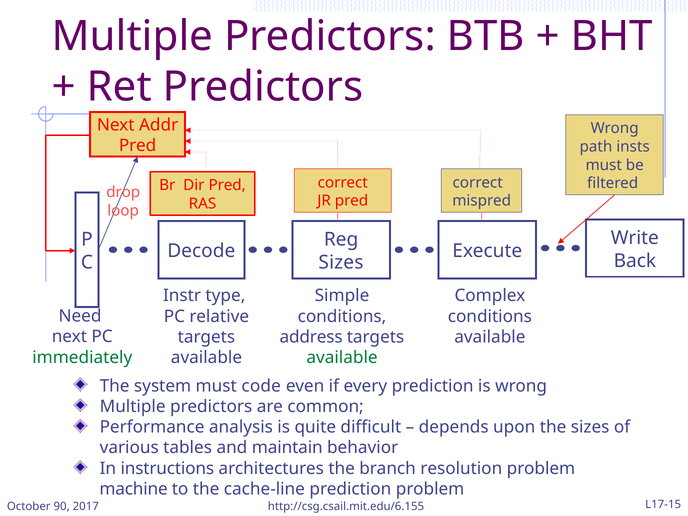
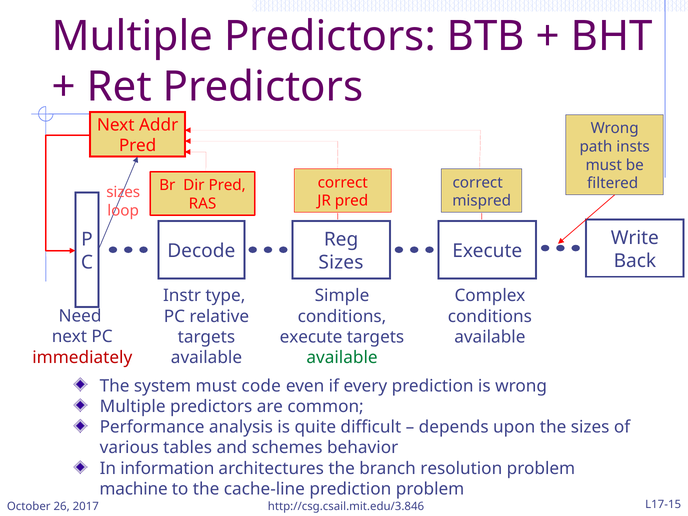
drop: drop -> sizes (123, 192)
address: address -> execute (311, 337)
immediately colour: green -> red (82, 357)
maintain: maintain -> schemes (287, 448)
instructions: instructions -> information (167, 468)
90: 90 -> 26 (62, 506)
http://csg.csail.mit.edu/6.155: http://csg.csail.mit.edu/6.155 -> http://csg.csail.mit.edu/3.846 (346, 506)
